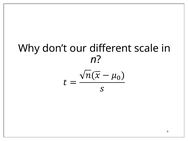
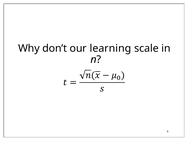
different: different -> learning (110, 48)
